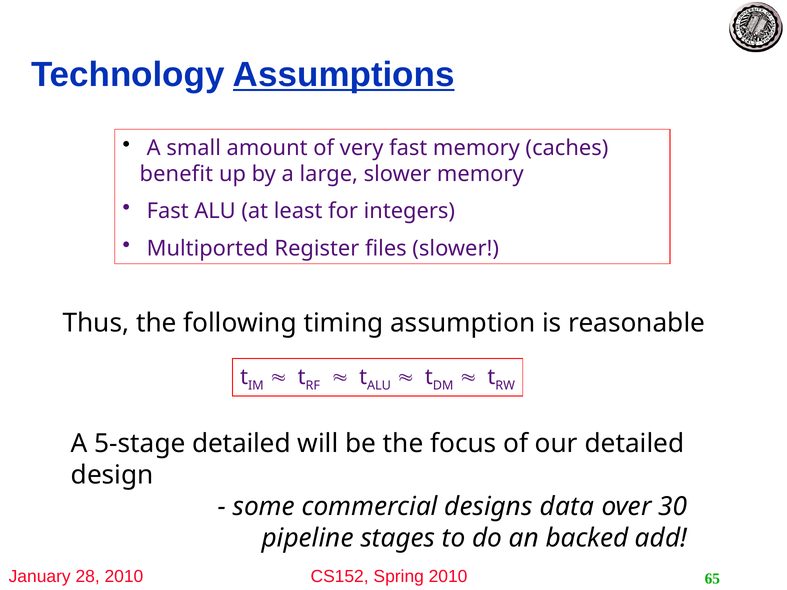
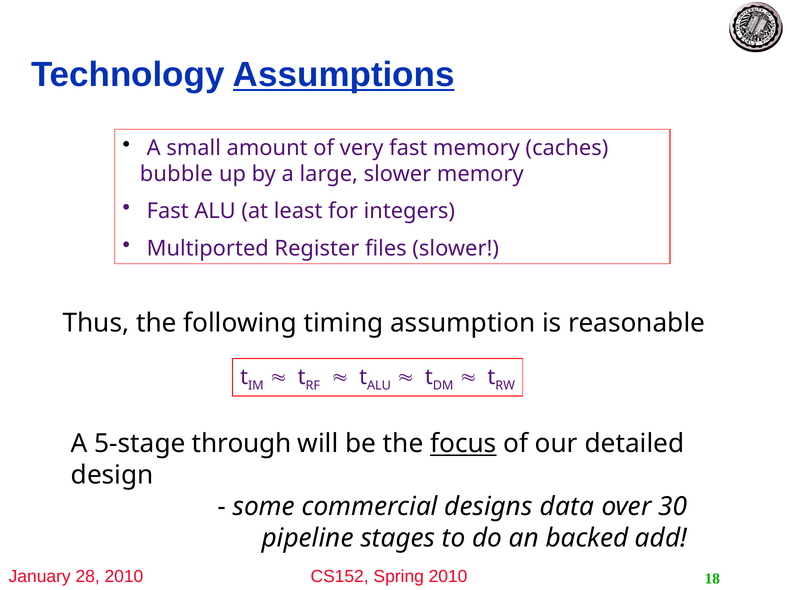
benefit: benefit -> bubble (176, 174)
5-stage detailed: detailed -> through (242, 444)
focus underline: none -> present (463, 444)
65: 65 -> 18 (712, 579)
